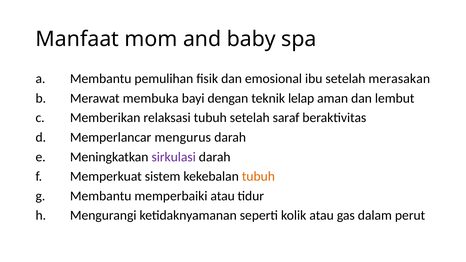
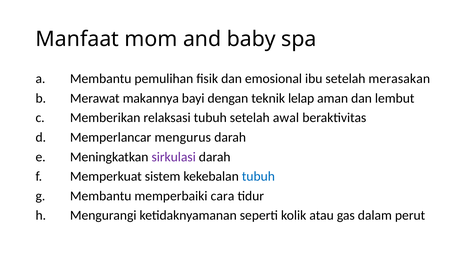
membuka: membuka -> makannya (151, 98)
saraf: saraf -> awal (286, 118)
tubuh colour: orange -> blue (258, 176)
memperbaiki atau: atau -> cara (222, 196)
